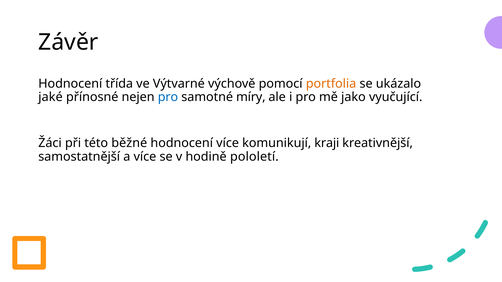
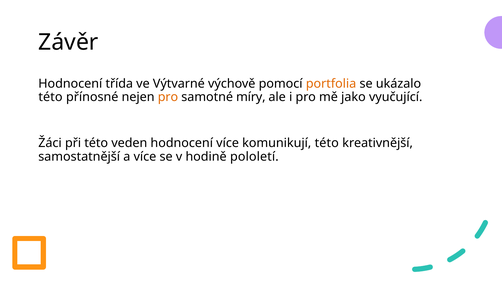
jaké: jaké -> této (50, 97)
pro colour: blue -> orange (168, 97)
běžné: běžné -> veden (129, 143)
komunikují kraji: kraji -> této (327, 143)
